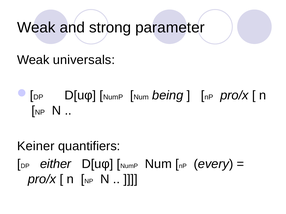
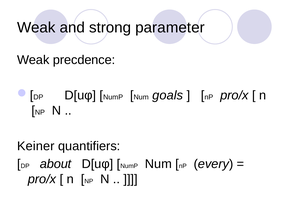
universals: universals -> precdence (84, 60)
being: being -> goals (168, 96)
either: either -> about (56, 164)
